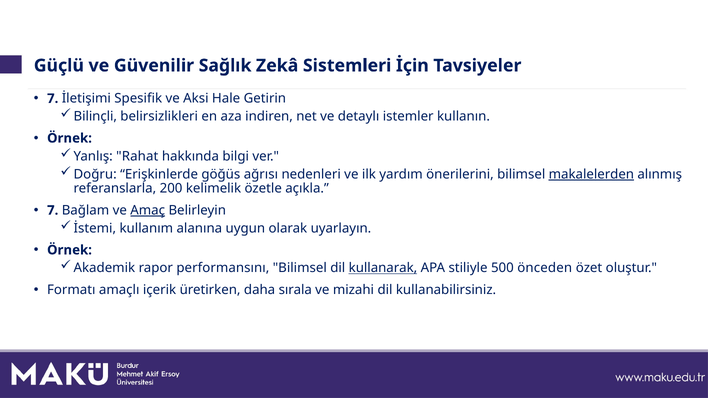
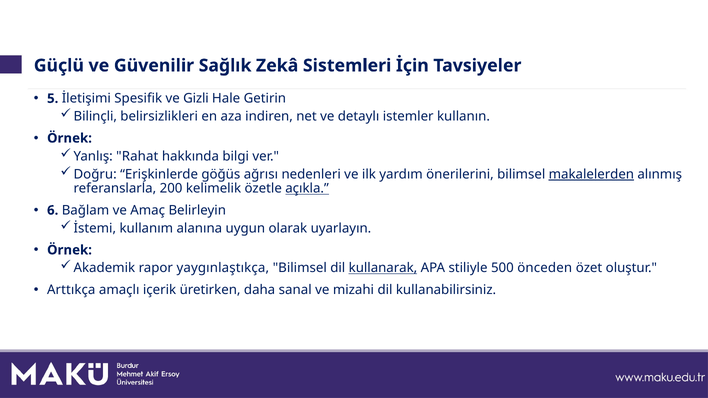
7: 7 -> 5 (53, 99)
Aksi: Aksi -> Gizli (196, 99)
açıkla underline: none -> present (307, 189)
7: 7 -> 6 (53, 210)
Amaç underline: present -> none (148, 210)
performansını: performansını -> yaygınlaştıkça (223, 268)
Formatı: Formatı -> Arttıkça (71, 290)
sırala: sırala -> sanal (295, 290)
